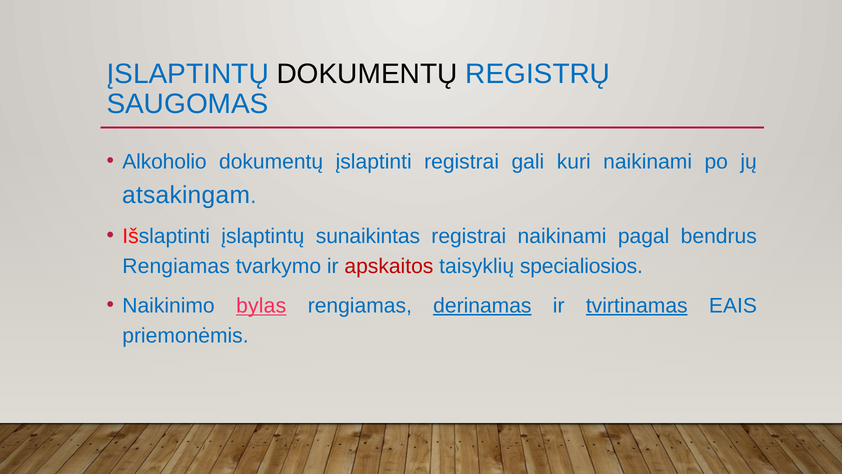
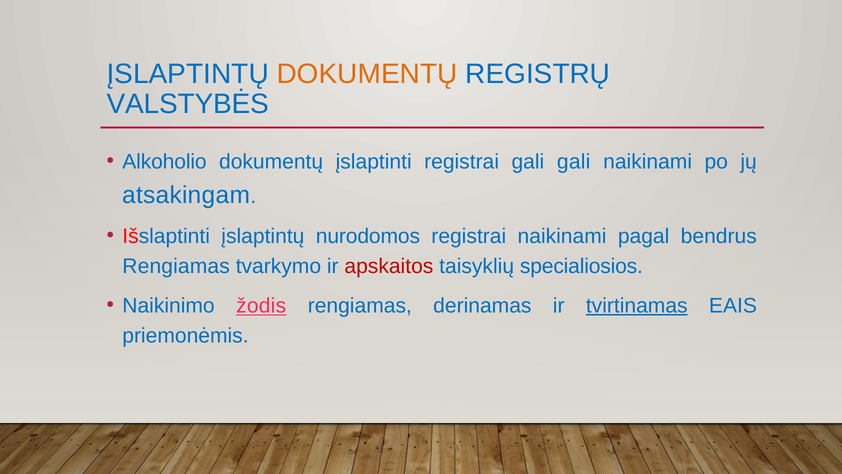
DOKUMENTŲ colour: black -> orange (367, 74)
SAUGOMAS: SAUGOMAS -> VALSTYBĖS (188, 104)
gali kuri: kuri -> gali (574, 162)
sunaikintas: sunaikintas -> nurodomos (368, 236)
bylas: bylas -> žodis (261, 305)
derinamas underline: present -> none (482, 305)
